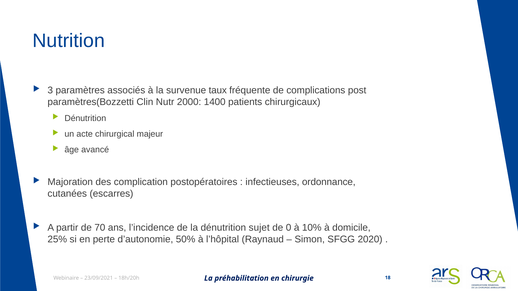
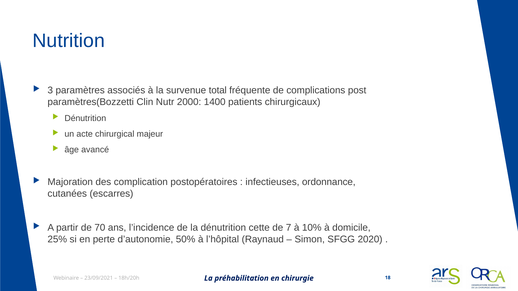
taux: taux -> total (218, 90)
sujet: sujet -> cette (259, 228)
0: 0 -> 7 (289, 228)
